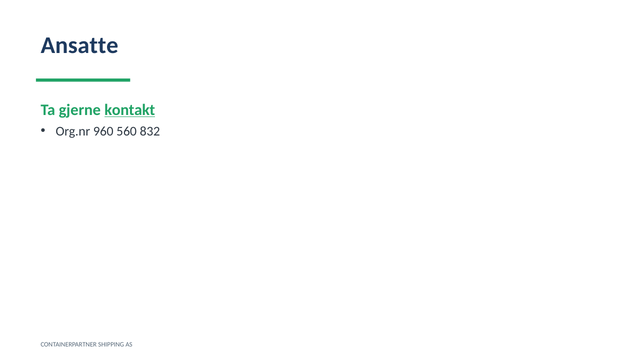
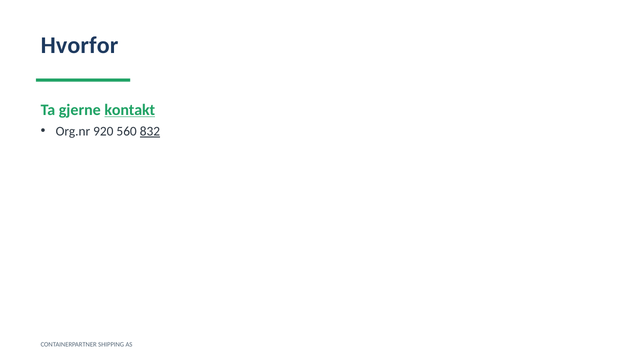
Ansatte: Ansatte -> Hvorfor (79, 46)
960: 960 -> 920 (103, 131)
832 underline: none -> present (150, 131)
